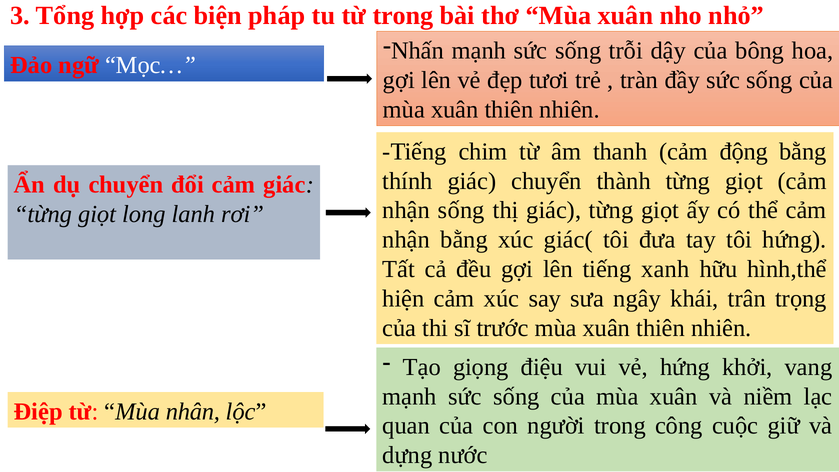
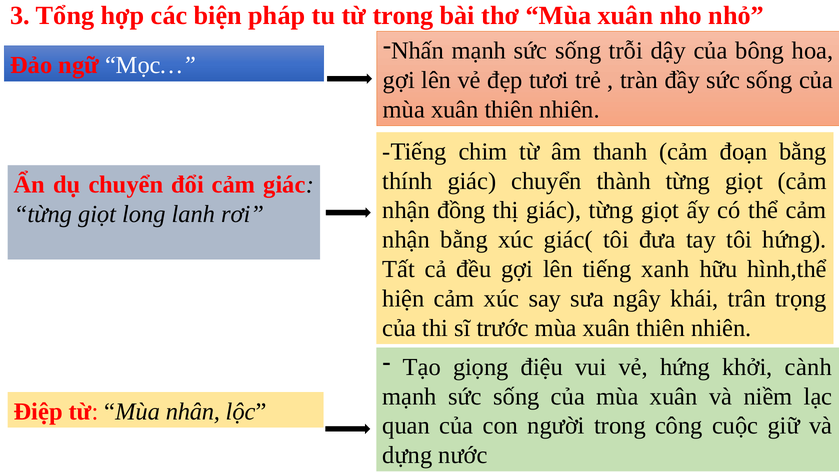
động: động -> đoạn (744, 152)
nhận sống: sống -> đồng (461, 210)
vang: vang -> cành (808, 367)
